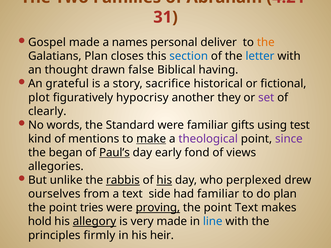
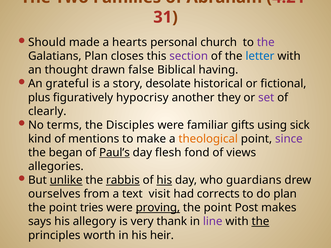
Gospel: Gospel -> Should (47, 42)
names: names -> hearts (130, 42)
deliver: deliver -> church (219, 42)
the colour: orange -> purple (266, 42)
section colour: blue -> purple (189, 56)
sacrifice: sacrifice -> desolate (168, 84)
plot: plot -> plus (39, 98)
words: words -> terms (64, 125)
Standard: Standard -> Disciples (130, 125)
test: test -> sick (300, 125)
make underline: present -> none (151, 139)
theological colour: purple -> orange (208, 139)
early: early -> flesh (168, 153)
unlike underline: none -> present (66, 180)
perplexed: perplexed -> guardians (254, 180)
side: side -> visit (159, 194)
had familiar: familiar -> corrects (218, 194)
point Text: Text -> Post (247, 208)
hold: hold -> says (40, 222)
allegory underline: present -> none (95, 222)
very made: made -> thank (172, 222)
line colour: blue -> purple (213, 222)
the underline: none -> present (260, 222)
firmly: firmly -> worth (99, 235)
